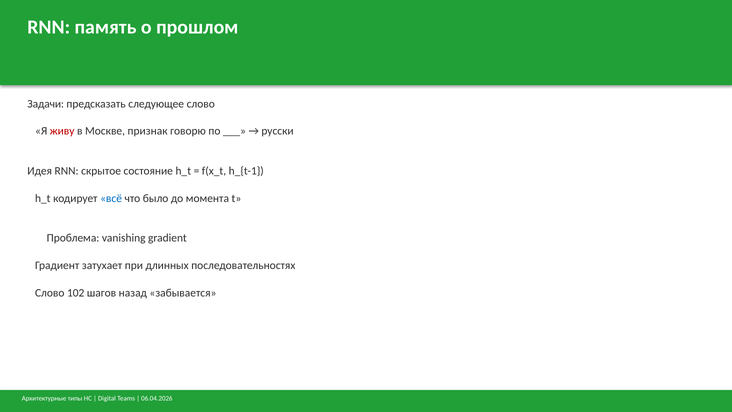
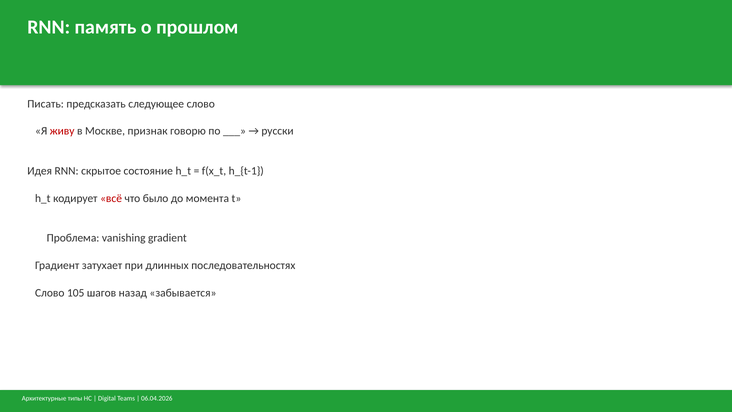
Задачи: Задачи -> Писать (46, 104)
всё colour: blue -> red (111, 198)
102: 102 -> 105 (76, 293)
